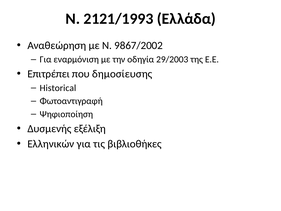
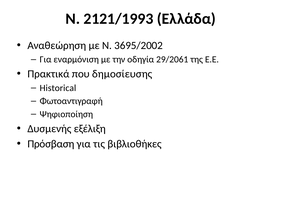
9867/2002: 9867/2002 -> 3695/2002 (139, 45)
29/2003: 29/2003 -> 29/2061 (172, 59)
Επιτρέπει: Επιτρέπει -> Πρακτικά (48, 74)
Ελληνικών: Ελληνικών -> Πρόσβαση (51, 144)
